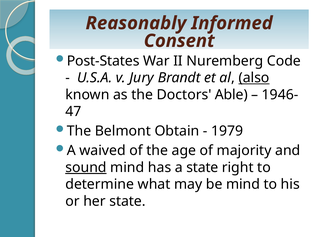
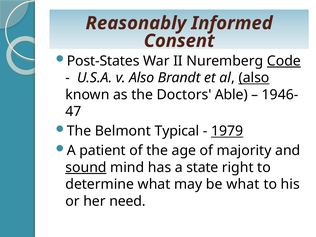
Code underline: none -> present (284, 61)
v Jury: Jury -> Also (142, 78)
Obtain: Obtain -> Typical (177, 131)
1979 underline: none -> present (227, 131)
waived: waived -> patient (103, 151)
be mind: mind -> what (243, 184)
her state: state -> need (128, 201)
